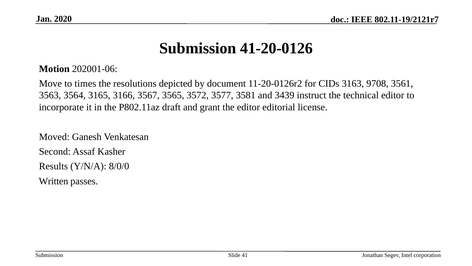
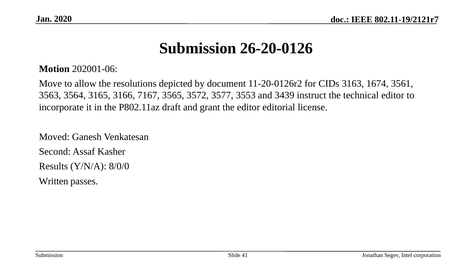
41-20-0126: 41-20-0126 -> 26-20-0126 (276, 48)
times: times -> allow (85, 83)
9708: 9708 -> 1674 (377, 83)
3567: 3567 -> 7167 (148, 95)
3581: 3581 -> 3553 (246, 95)
